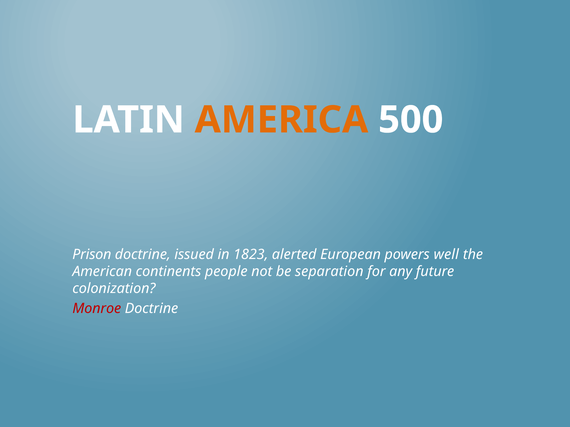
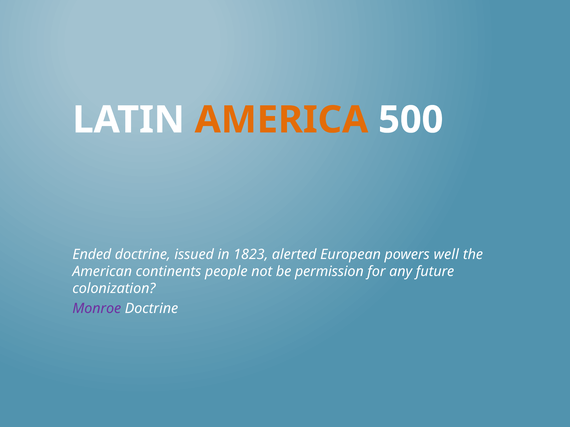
Prison: Prison -> Ended (92, 255)
separation: separation -> permission (329, 272)
Monroe colour: red -> purple (97, 309)
